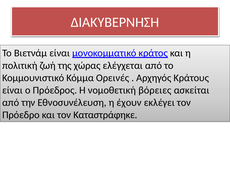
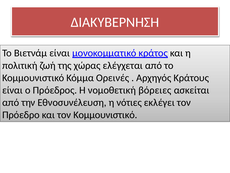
έχουν: έχουν -> νότιες (129, 102)
τον Καταστράφηκε: Καταστράφηκε -> Κομμουνιστικό (105, 114)
